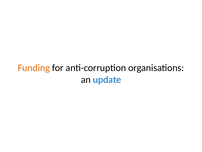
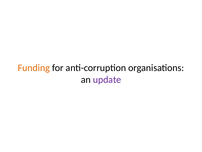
update colour: blue -> purple (107, 79)
